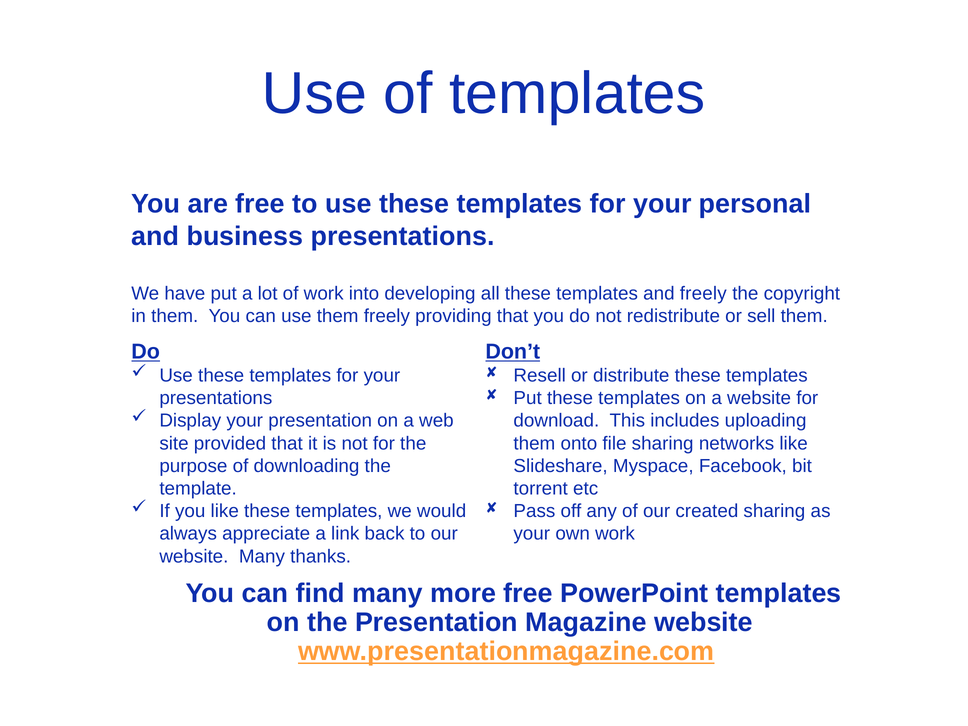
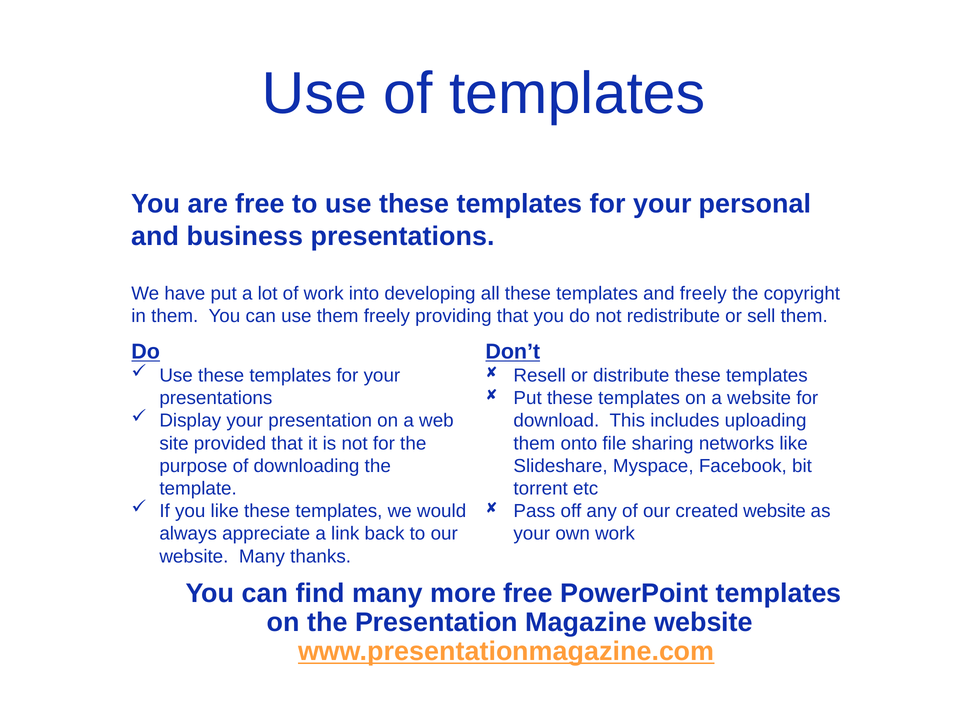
created sharing: sharing -> website (774, 511)
